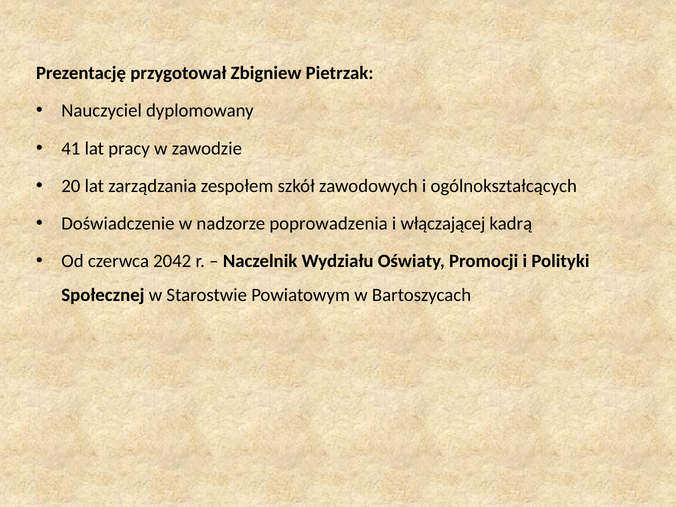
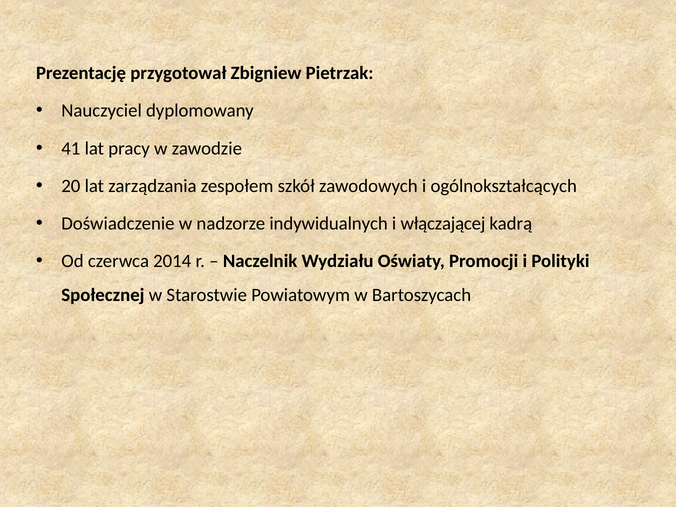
poprowadzenia: poprowadzenia -> indywidualnych (329, 224)
2042: 2042 -> 2014 (172, 261)
